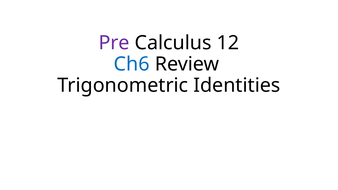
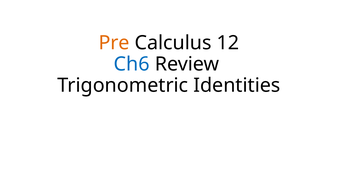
Pre colour: purple -> orange (114, 43)
